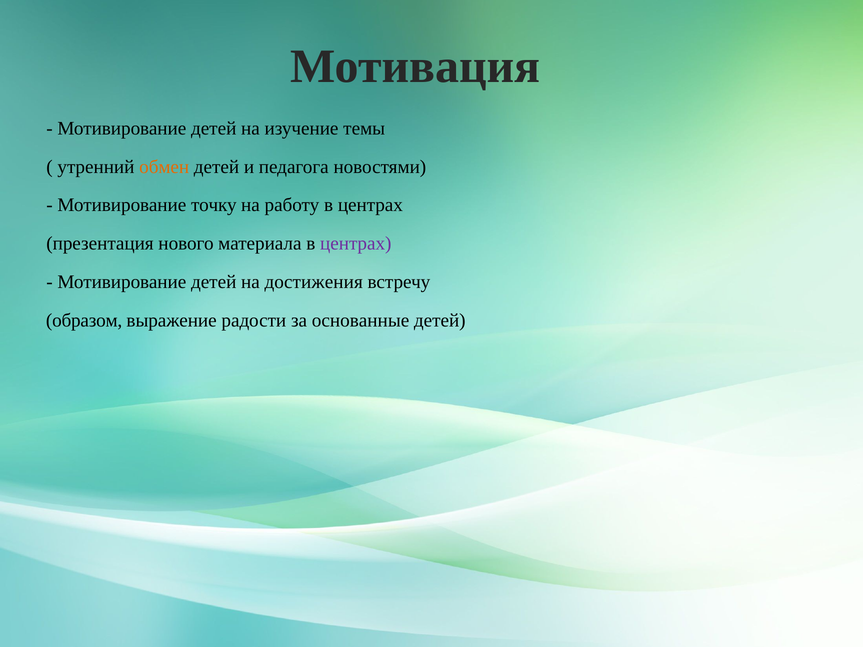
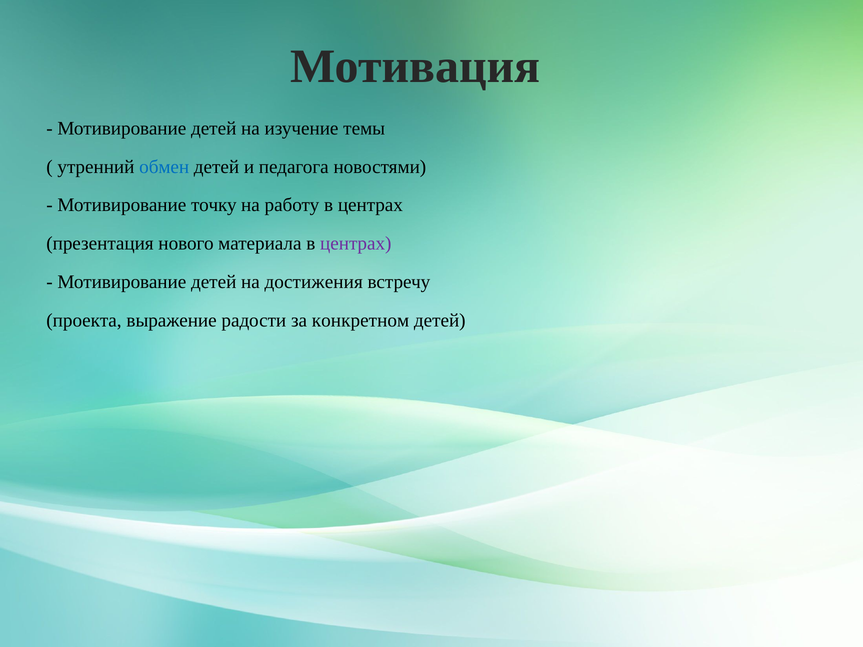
обмен colour: orange -> blue (164, 167)
образом: образом -> проекта (84, 321)
основанные: основанные -> конкретном (361, 321)
